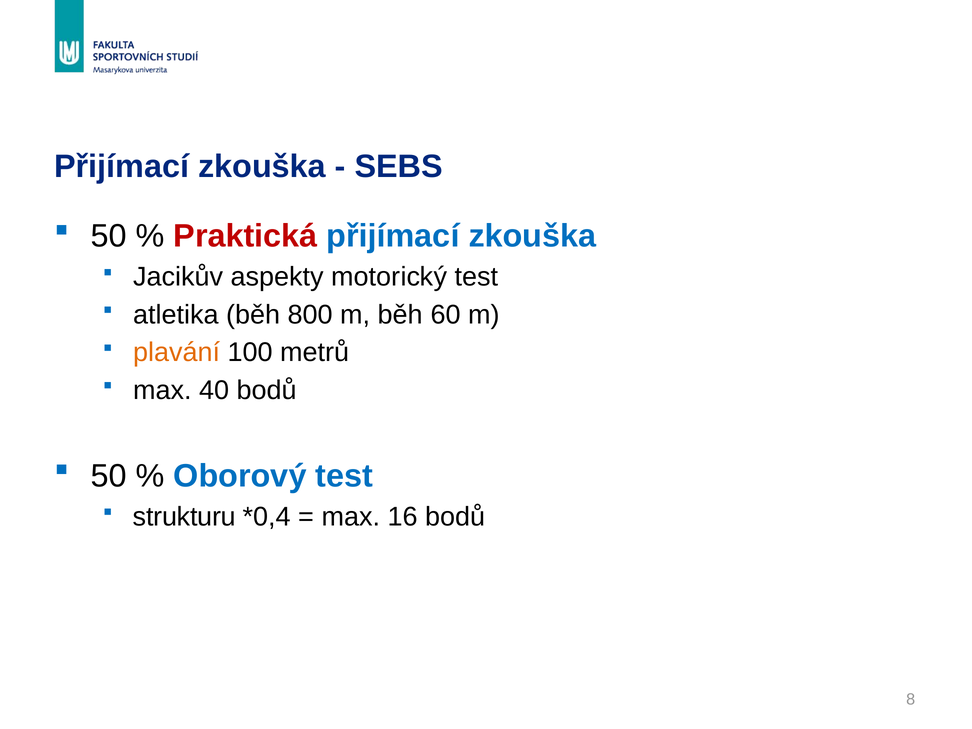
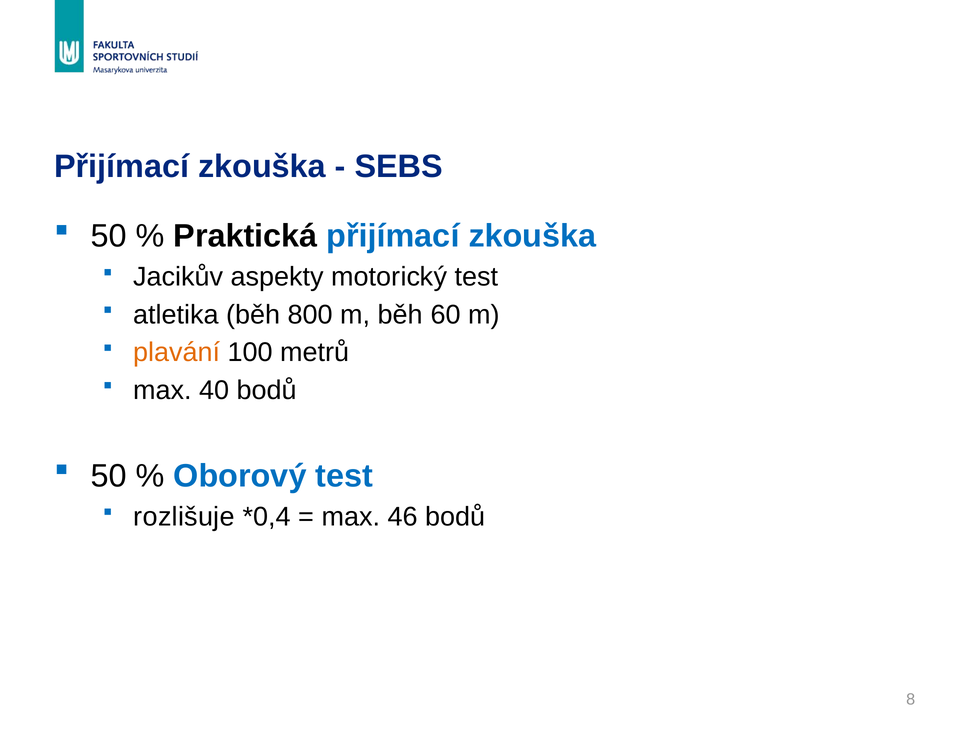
Praktická colour: red -> black (245, 236)
strukturu: strukturu -> rozlišuje (184, 517)
16: 16 -> 46 (403, 517)
